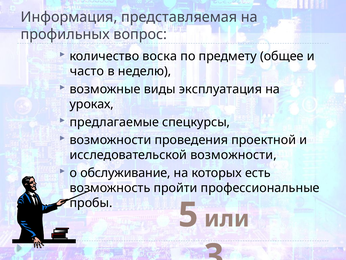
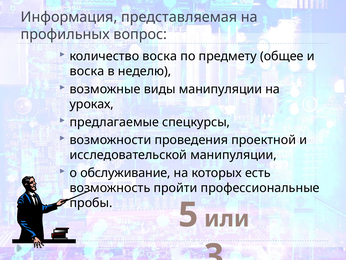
часто: часто -> воска (87, 71)
виды эксплуатация: эксплуатация -> манипуляции (220, 89)
исследовательской возможности: возможности -> манипуляции (234, 155)
